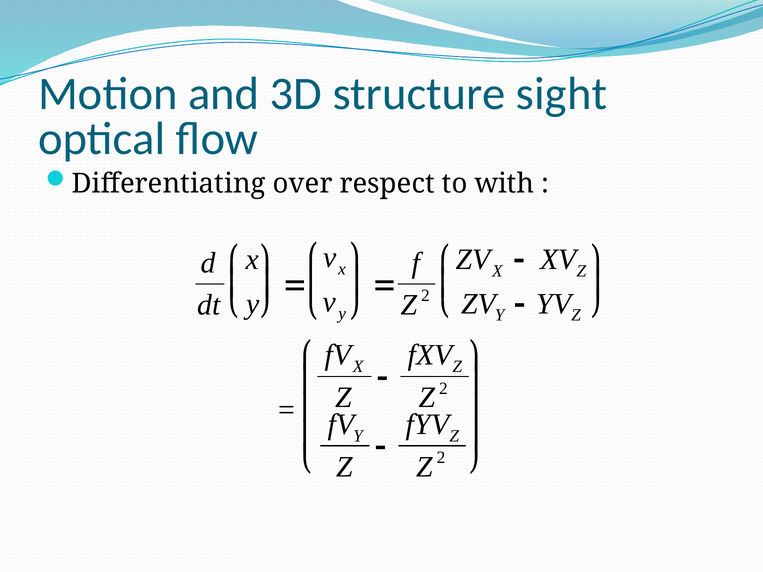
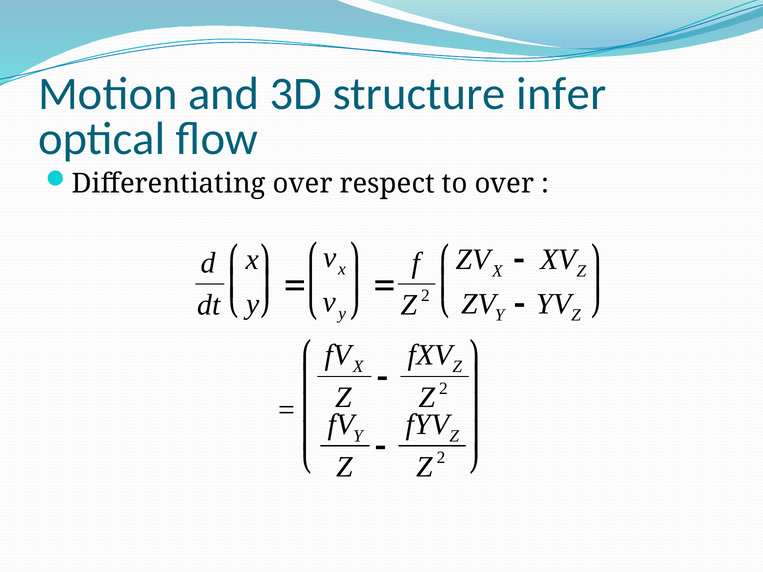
sight: sight -> infer (561, 94)
to with: with -> over (504, 184)
